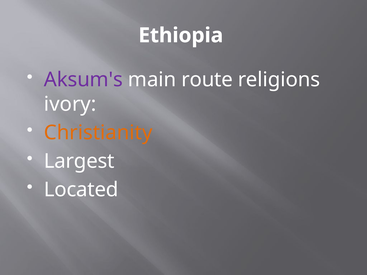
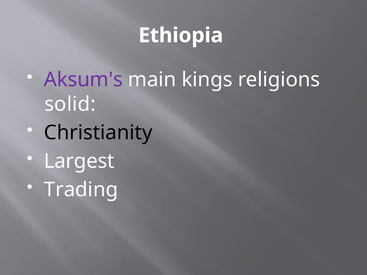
route: route -> kings (207, 80)
ivory: ivory -> solid (70, 104)
Christianity colour: orange -> black (98, 133)
Located: Located -> Trading (81, 190)
